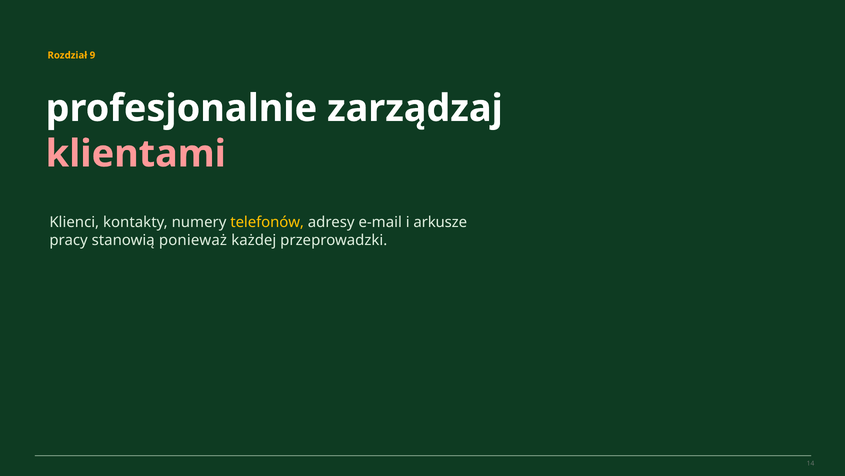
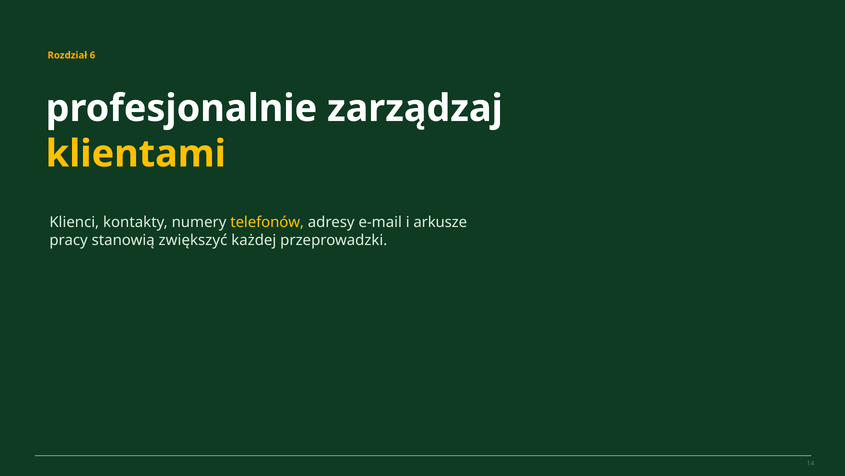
9: 9 -> 6 (92, 55)
klientami colour: pink -> yellow (136, 154)
ponieważ: ponieważ -> zwiększyć (193, 240)
